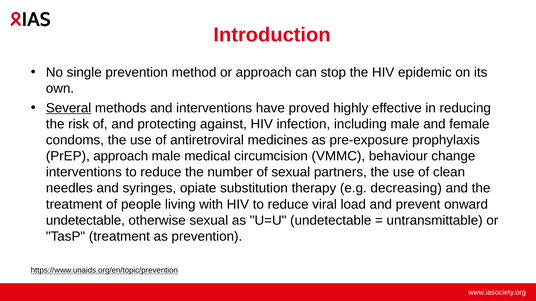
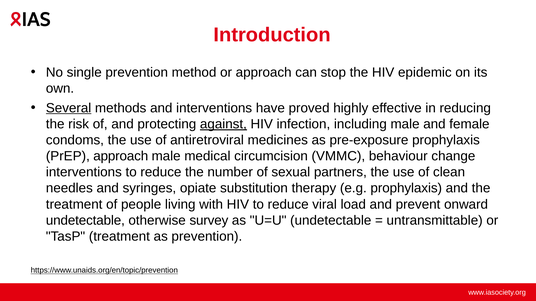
against underline: none -> present (223, 124)
e.g decreasing: decreasing -> prophylaxis (406, 189)
otherwise sexual: sexual -> survey (209, 221)
